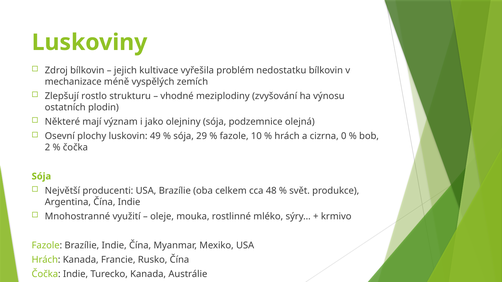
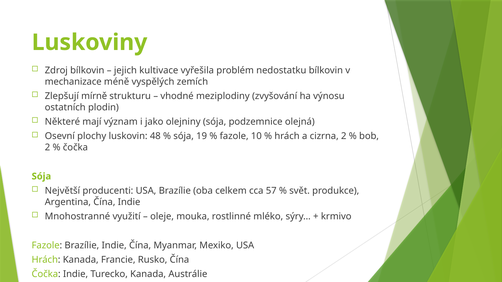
rostlo: rostlo -> mírně (94, 96)
49: 49 -> 48 (155, 136)
29: 29 -> 19 (202, 136)
cizrna 0: 0 -> 2 (344, 136)
48: 48 -> 57 (271, 191)
